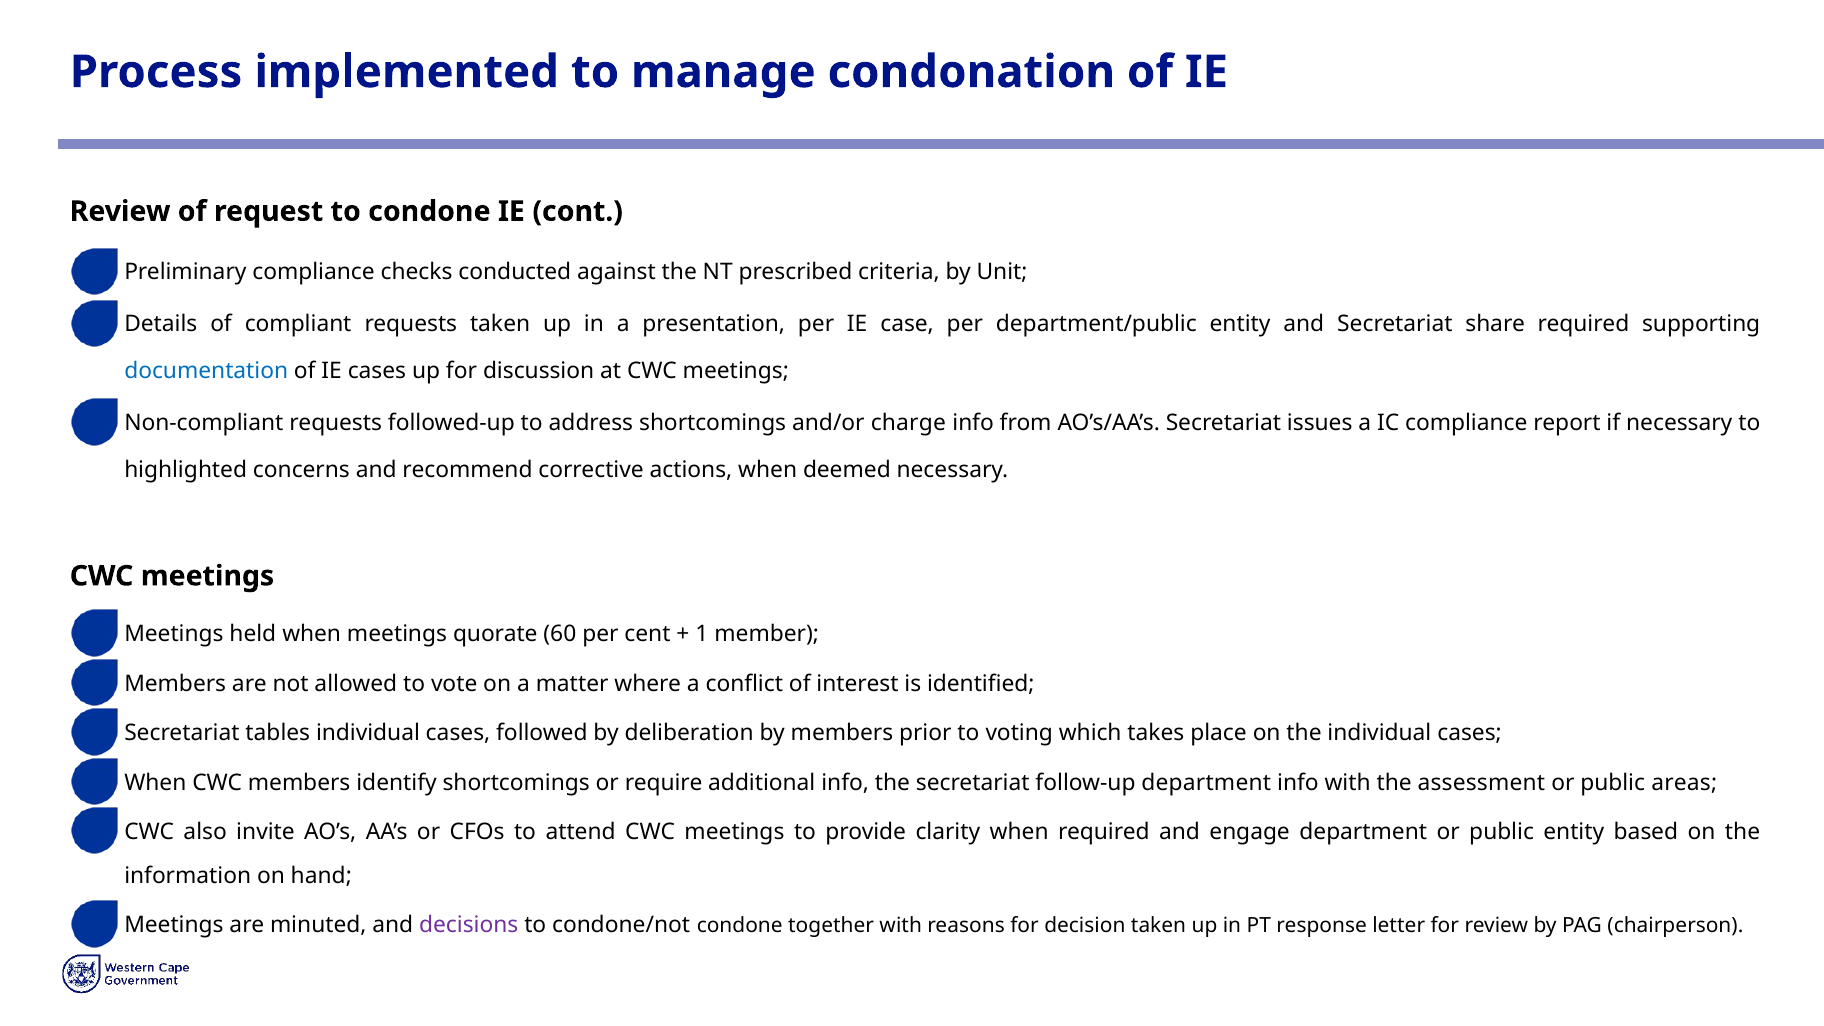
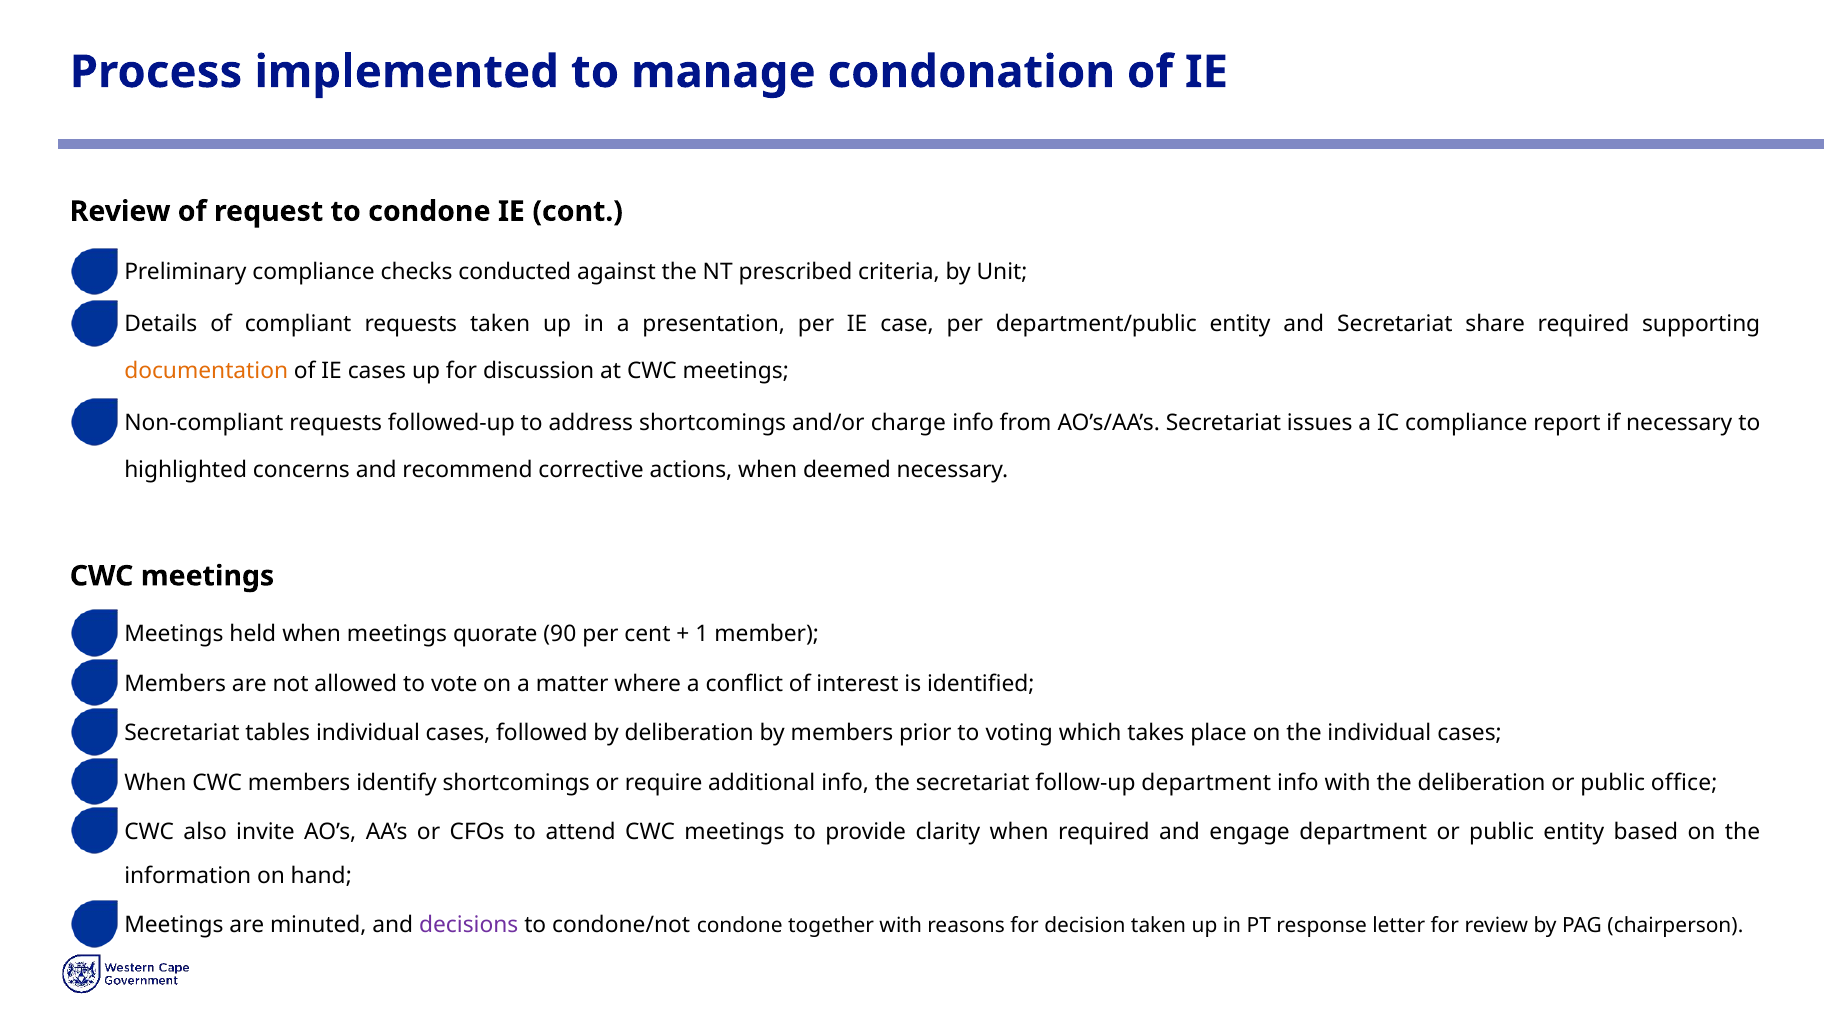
documentation colour: blue -> orange (206, 371)
60: 60 -> 90 (560, 634)
the assessment: assessment -> deliberation (1482, 783)
areas: areas -> office (1684, 783)
